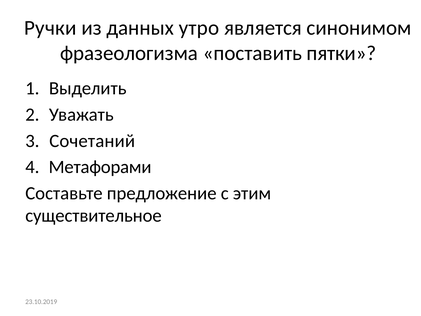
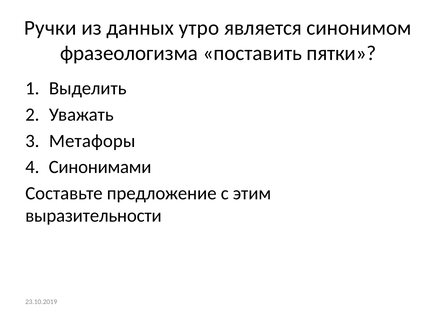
Сочетаний: Сочетаний -> Метафоры (92, 141)
Метафорами: Метафорами -> Синонимами (100, 167)
существительное: существительное -> выразительности (93, 216)
